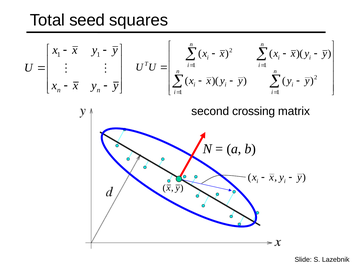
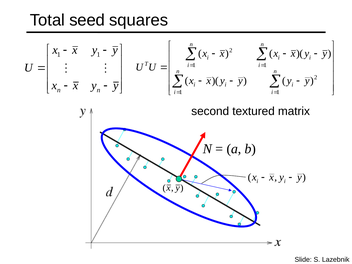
crossing: crossing -> textured (254, 111)
